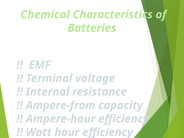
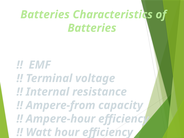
Chemical: Chemical -> Batteries (45, 15)
